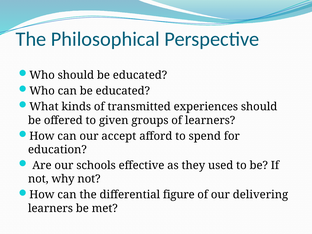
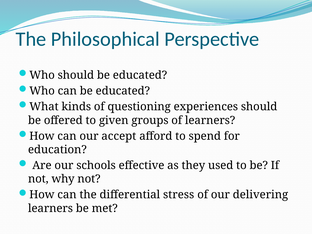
transmitted: transmitted -> questioning (139, 107)
figure: figure -> stress (179, 195)
